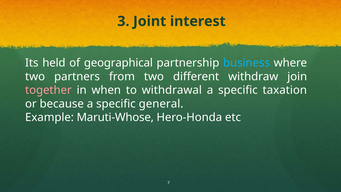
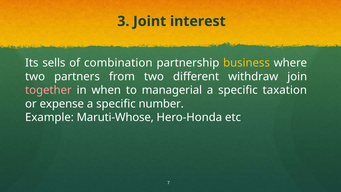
held: held -> sells (54, 63)
geographical: geographical -> combination (118, 63)
business colour: light blue -> yellow (247, 63)
withdrawal: withdrawal -> managerial (172, 90)
because: because -> expense (62, 104)
general: general -> number (161, 104)
